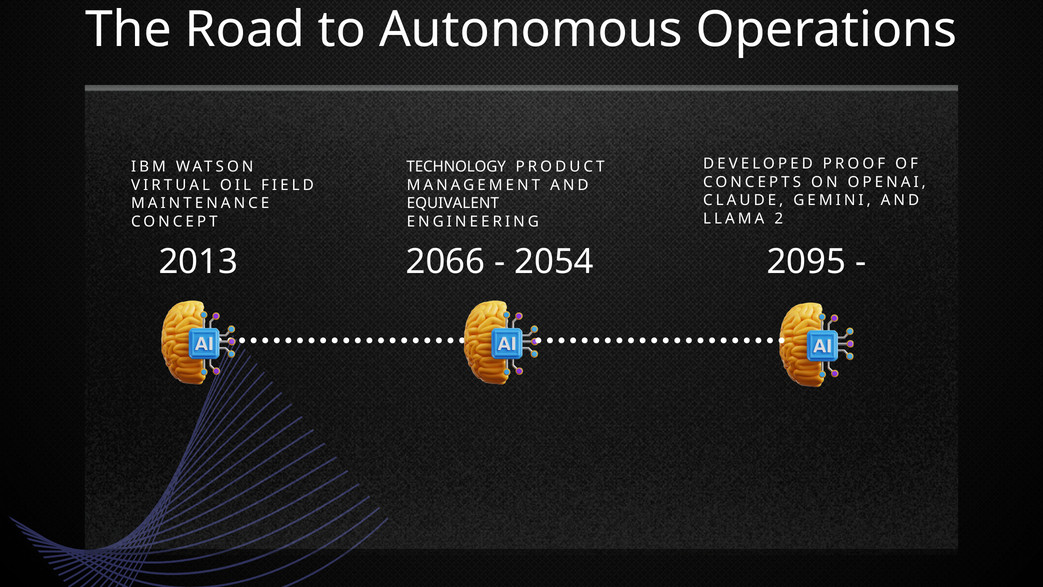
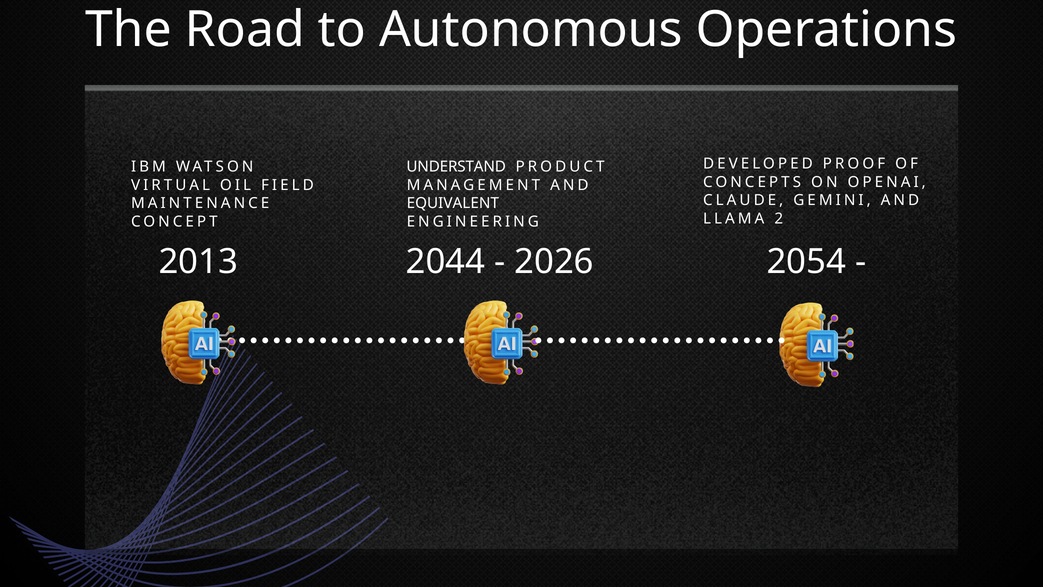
TECHNOLOGY: TECHNOLOGY -> UNDERSTAND (456, 167)
2066: 2066 -> 2044 (445, 262)
2054: 2054 -> 2026 (554, 262)
2095: 2095 -> 2054 (806, 262)
